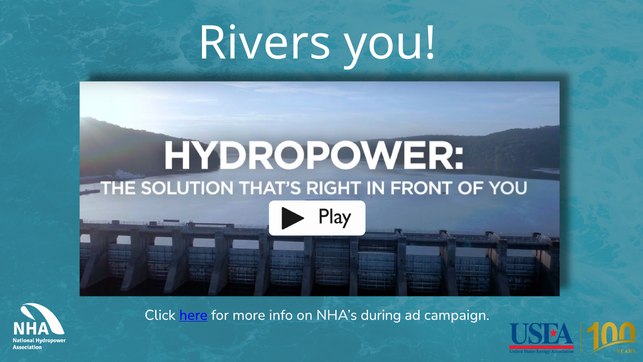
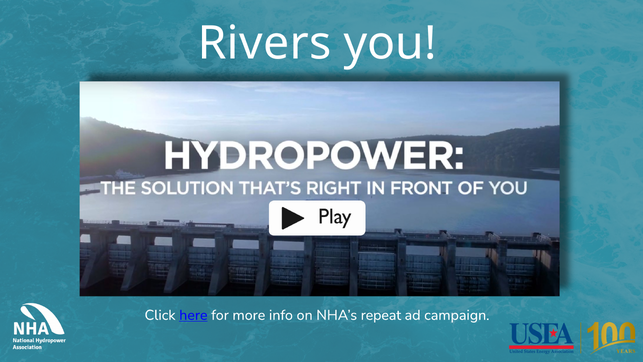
during: during -> repeat (381, 315)
